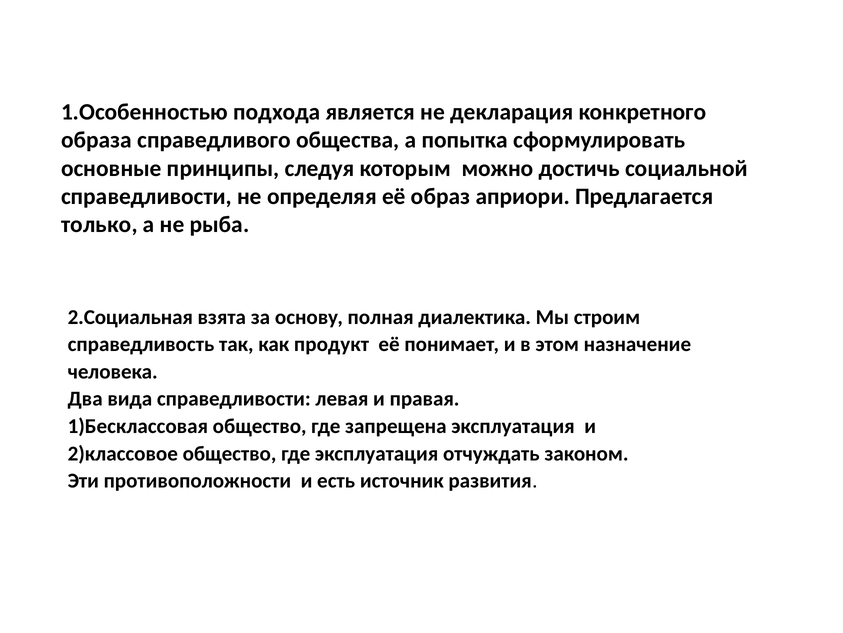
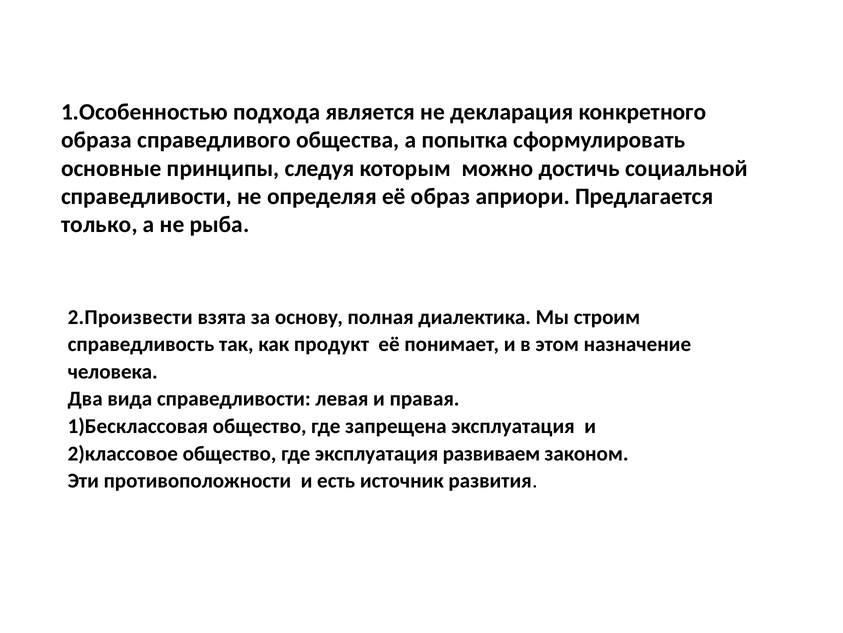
2.Социальная: 2.Социальная -> 2.Произвести (130, 317)
отчуждать: отчуждать -> развиваем (491, 453)
